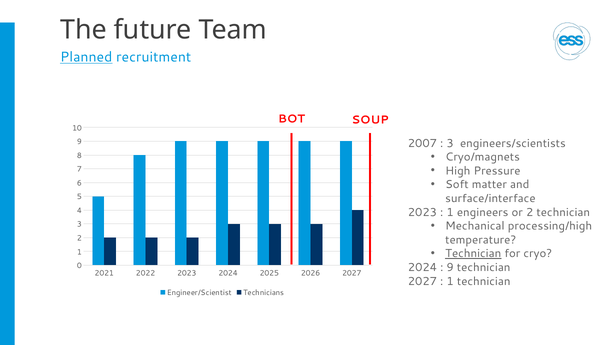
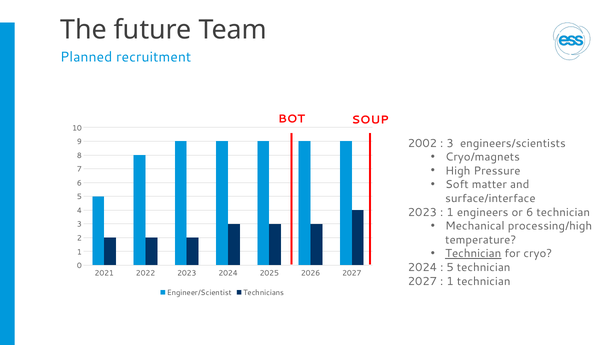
Planned underline: present -> none (86, 57)
2007: 2007 -> 2002 (422, 143)
or 2: 2 -> 6 (530, 212)
9: 9 -> 5 (450, 268)
